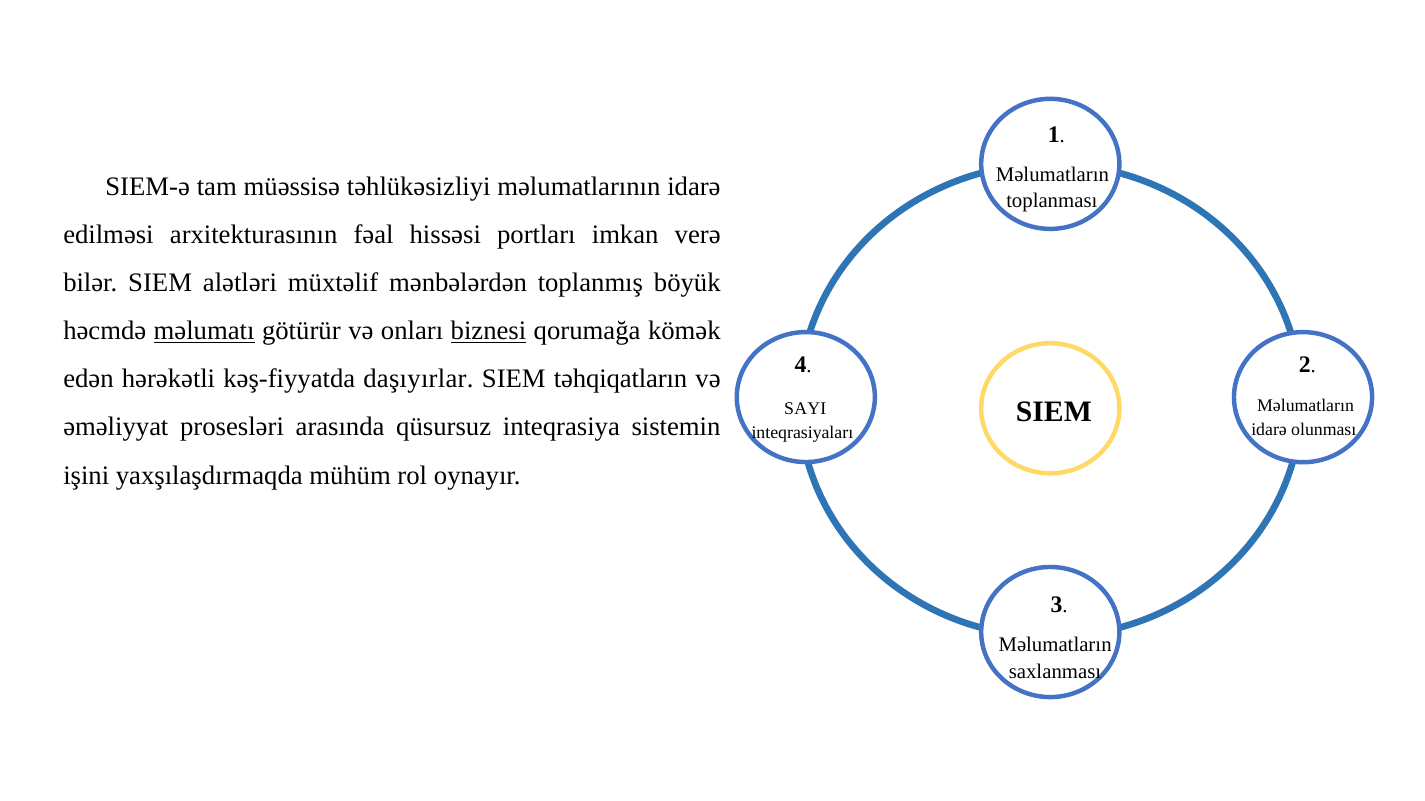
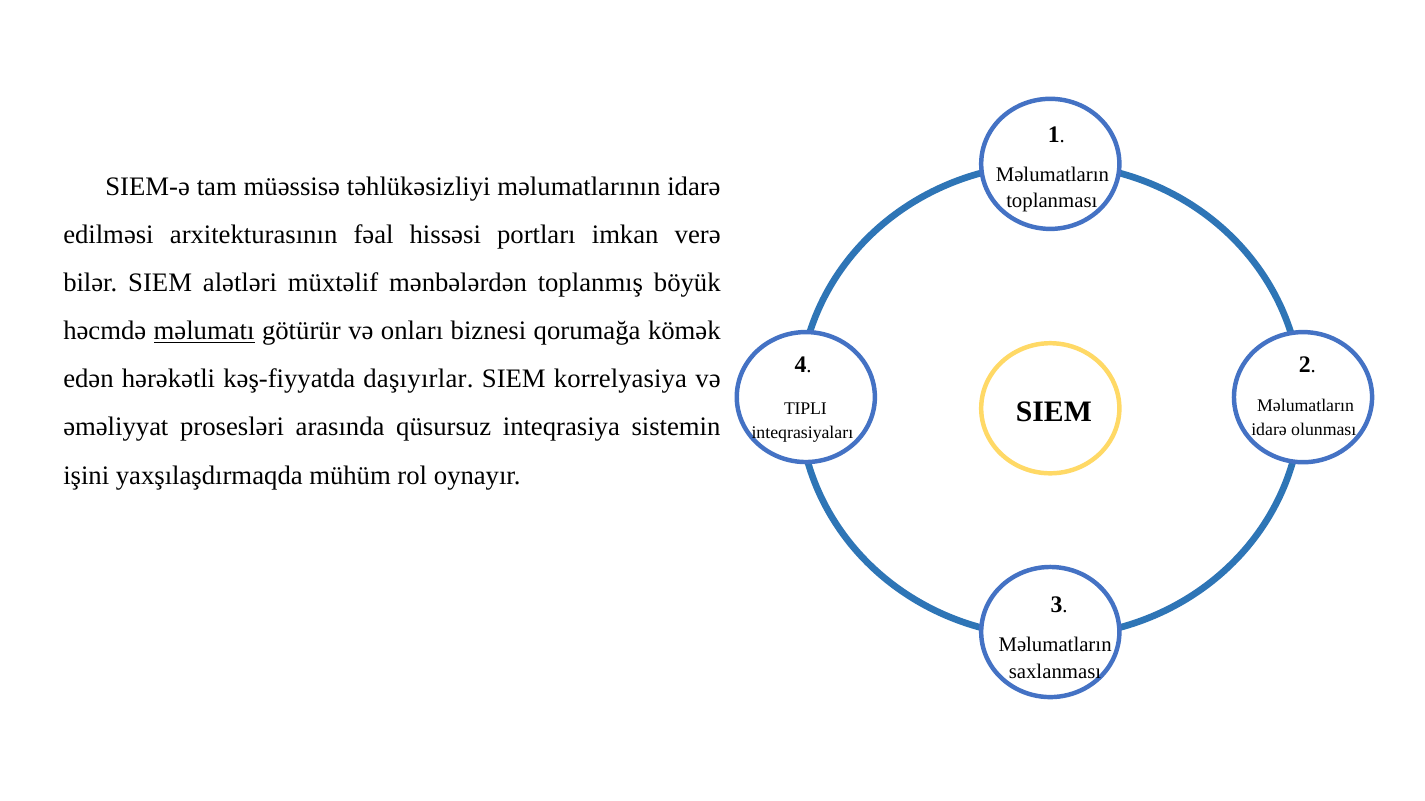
biznesi underline: present -> none (488, 331)
təhqiqatların: təhqiqatların -> korrelyasiya (620, 379)
SAYI: SAYI -> TIPLI (805, 409)
